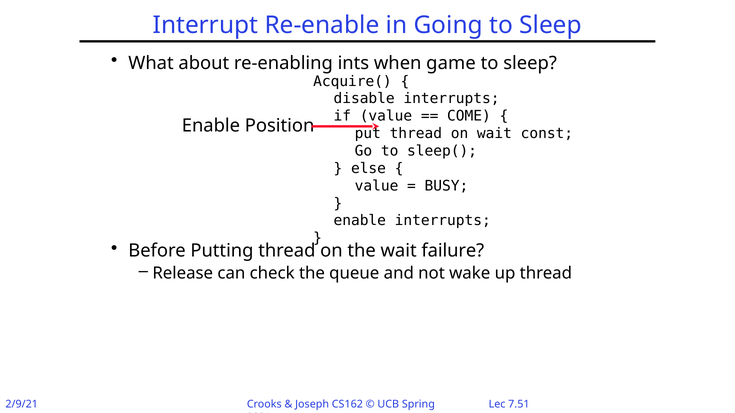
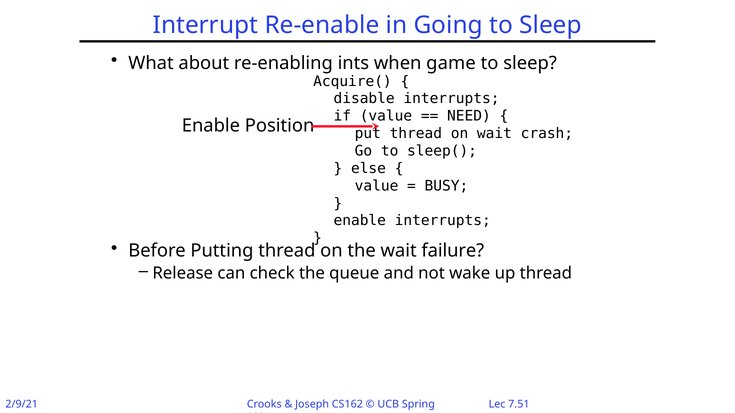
COME: COME -> NEED (469, 116)
const: const -> crash (547, 134)
